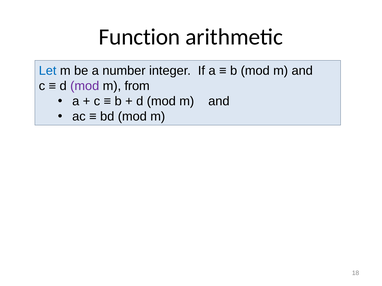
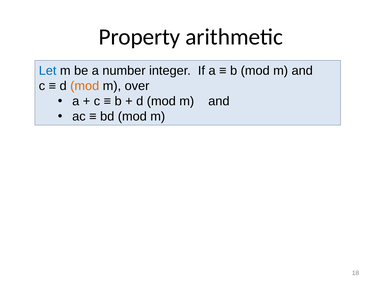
Function: Function -> Property (139, 37)
mod colour: purple -> orange (85, 86)
from: from -> over (137, 86)
